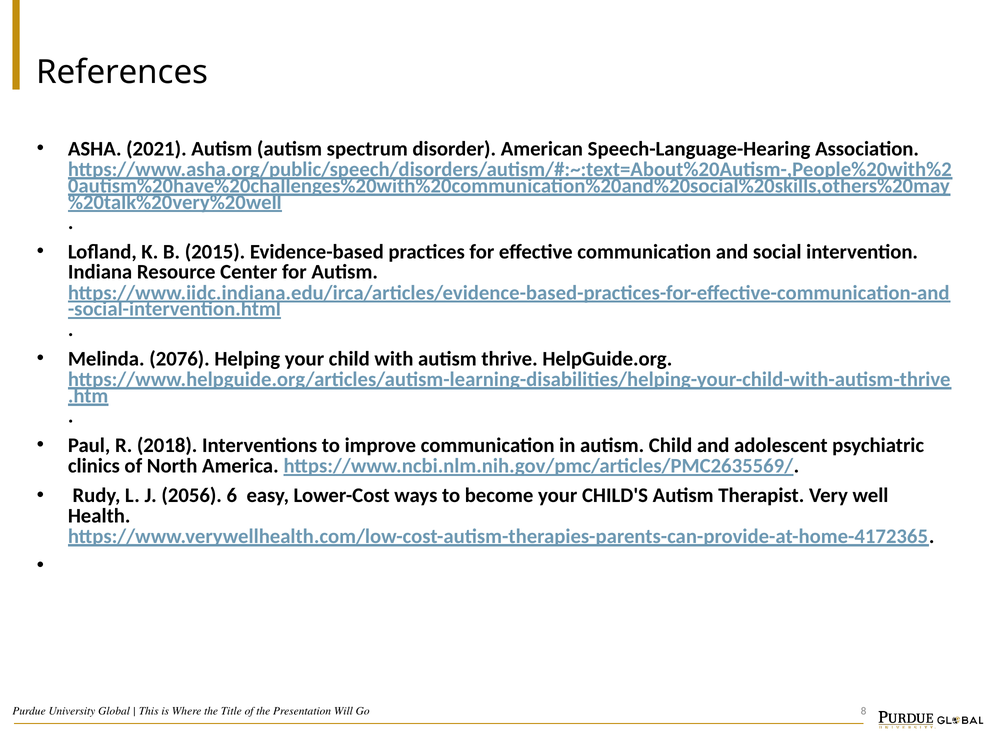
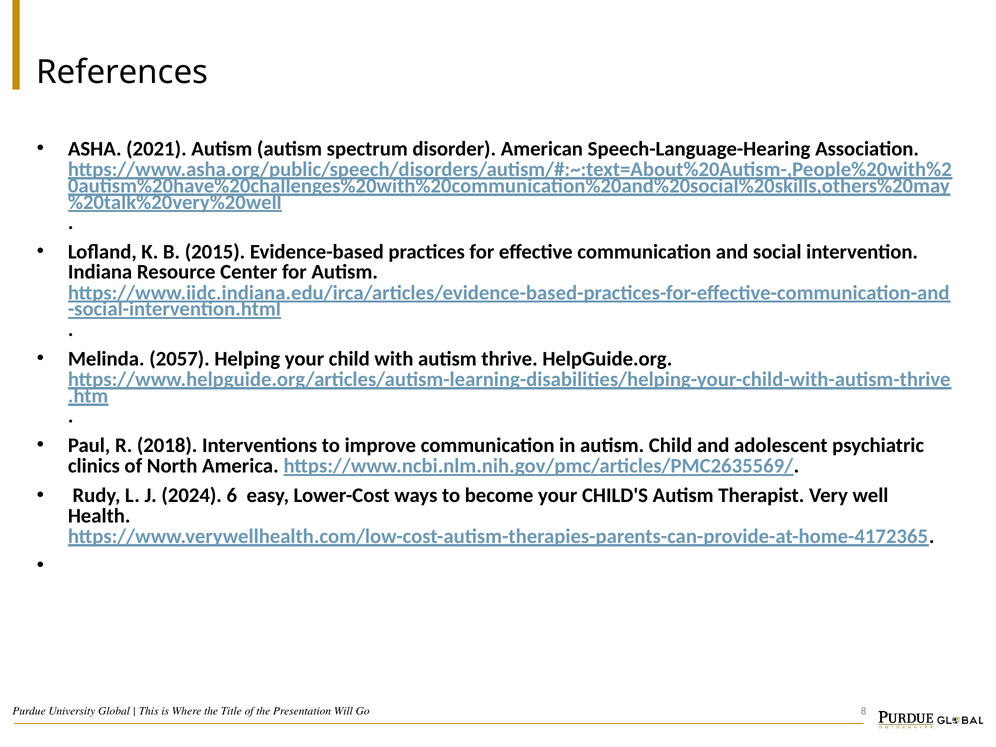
2076: 2076 -> 2057 (180, 359)
2056: 2056 -> 2024 (192, 496)
